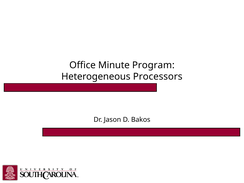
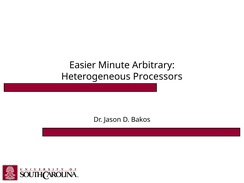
Office: Office -> Easier (83, 65)
Program: Program -> Arbitrary (153, 65)
